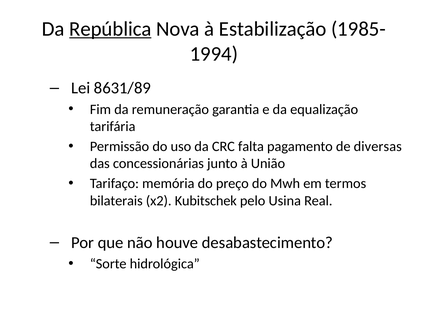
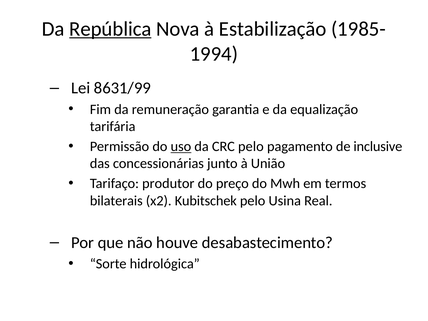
8631/89: 8631/89 -> 8631/99 (122, 88)
uso underline: none -> present (181, 146)
CRC falta: falta -> pelo (251, 146)
diversas: diversas -> inclusive (378, 146)
memória: memória -> produtor (168, 184)
